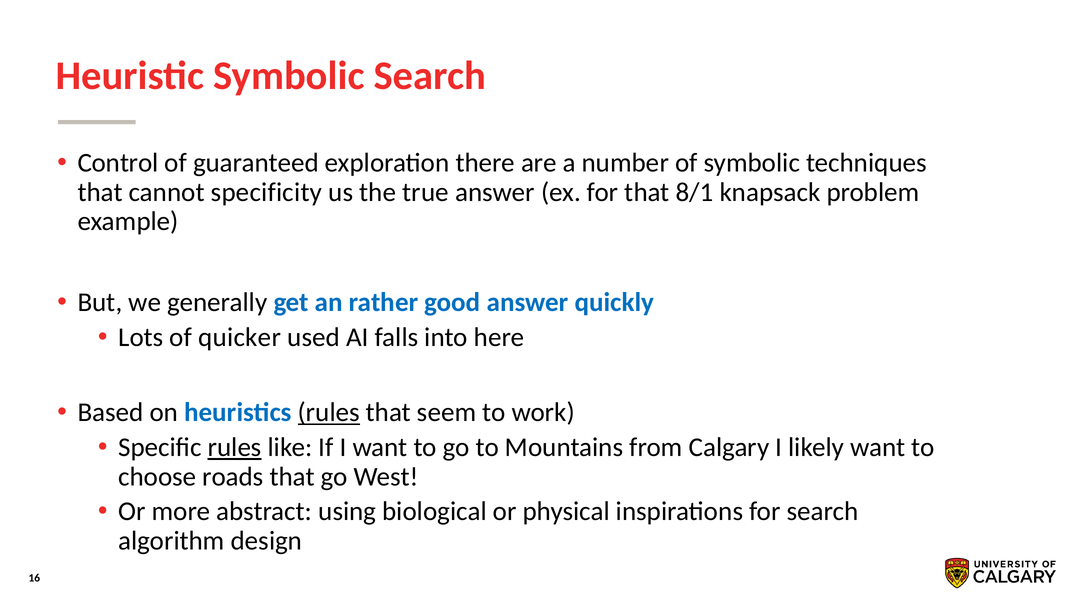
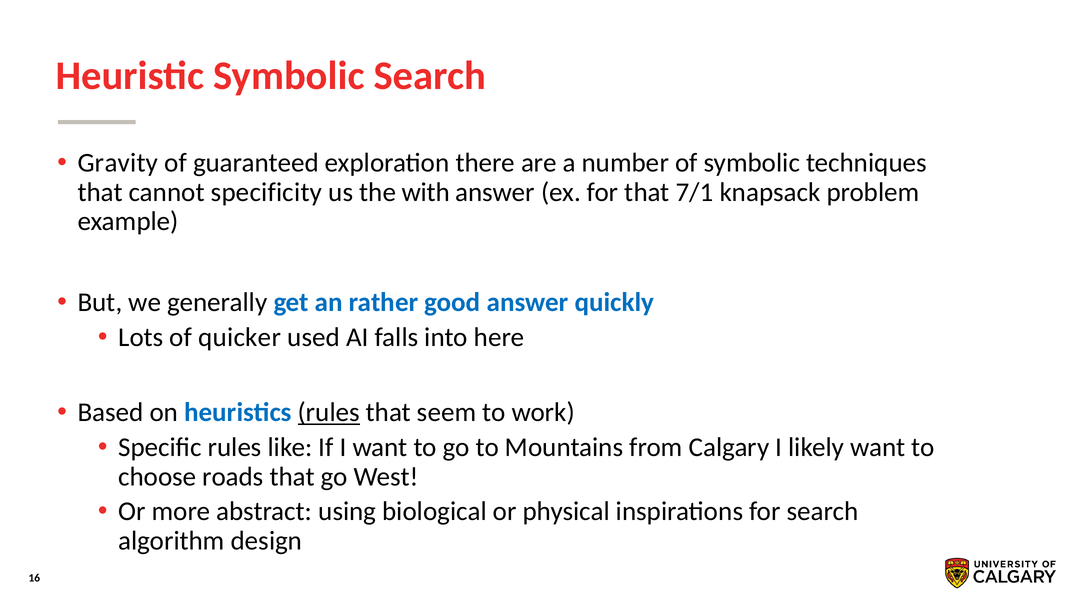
Control: Control -> Gravity (118, 163)
true: true -> with (426, 192)
8/1: 8/1 -> 7/1 (694, 192)
rules underline: present -> none (235, 447)
